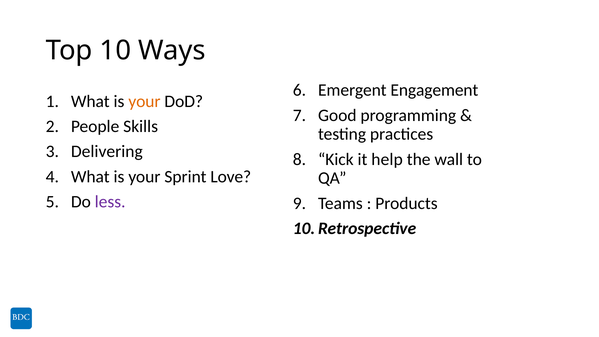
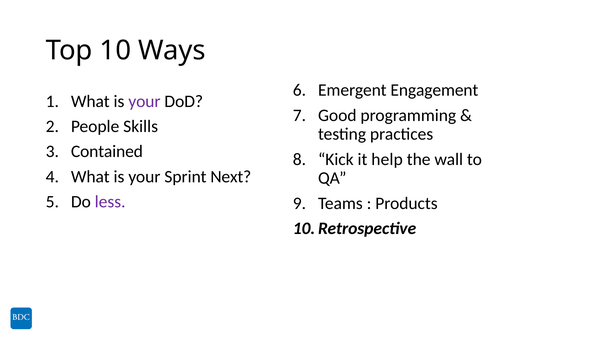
your colour: orange -> purple (144, 101)
Delivering: Delivering -> Contained (107, 152)
Love: Love -> Next (231, 177)
